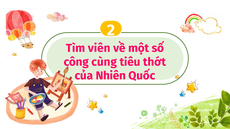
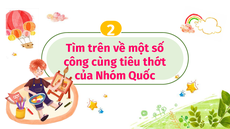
viên: viên -> trên (99, 48)
Nhiên: Nhiên -> Nhóm (111, 76)
